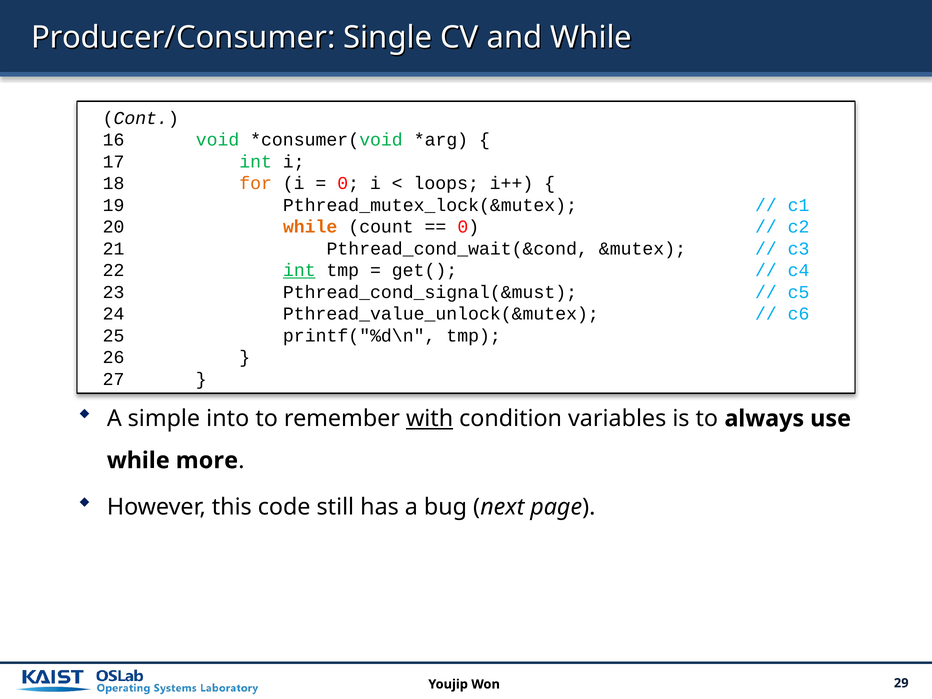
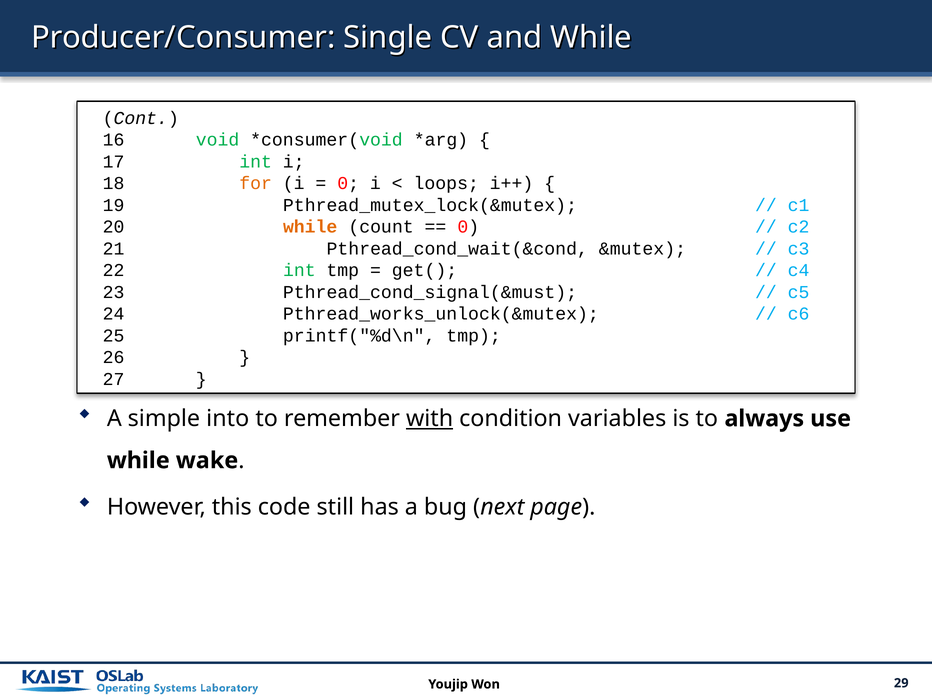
int underline: present -> none (299, 270)
Pthread_value_unlock(&mutex: Pthread_value_unlock(&mutex -> Pthread_works_unlock(&mutex (441, 314)
more: more -> wake (207, 461)
